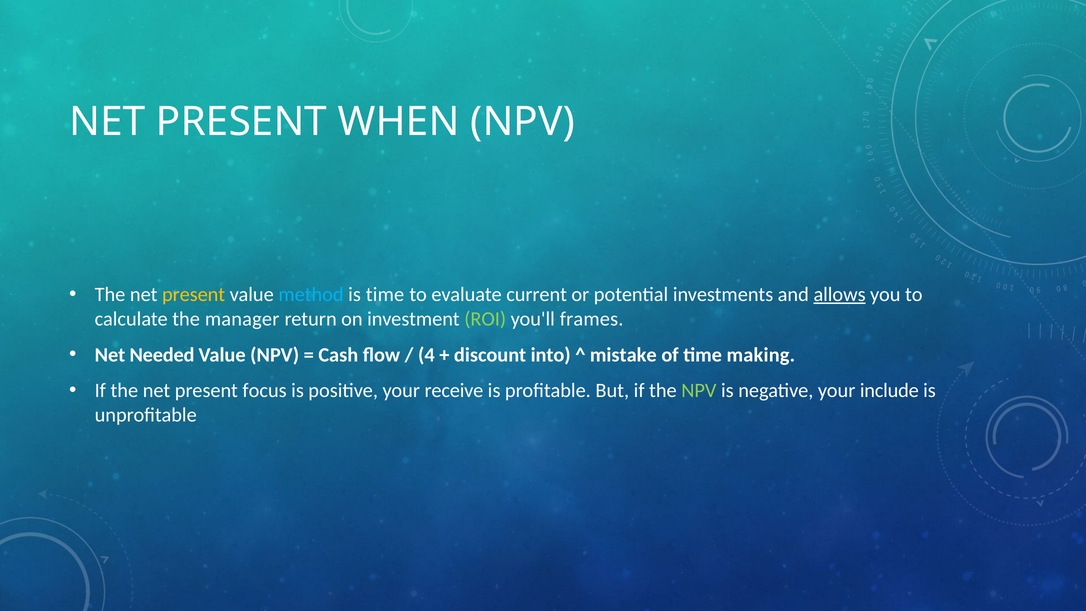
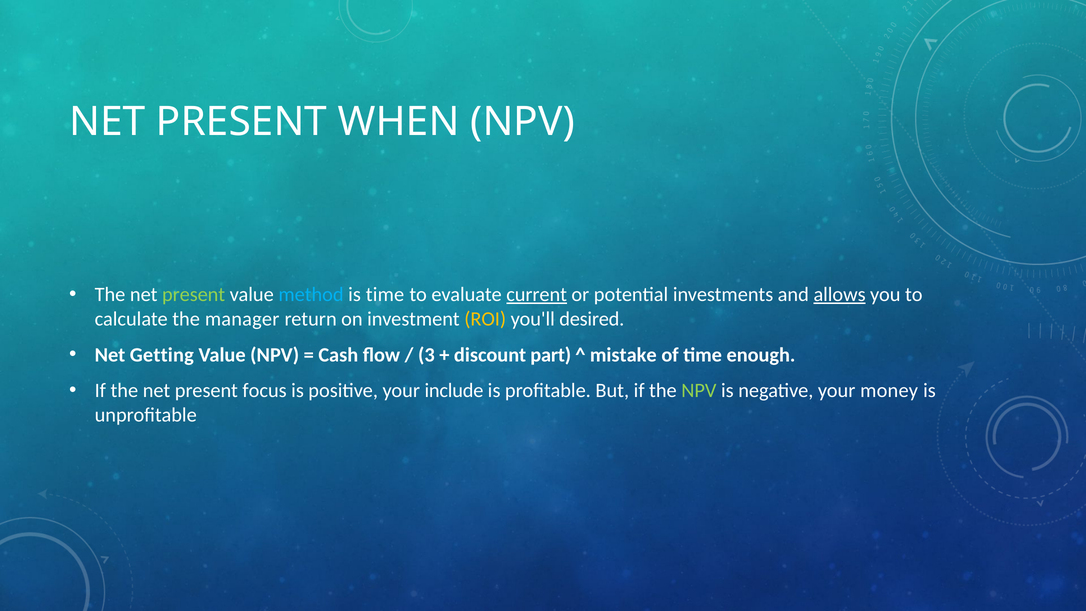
present colour: yellow -> light green (194, 295)
current underline: none -> present (537, 295)
ROI colour: light green -> yellow (485, 319)
frames: frames -> desired (592, 319)
Needed: Needed -> Getting (162, 355)
4: 4 -> 3 (426, 355)
into: into -> part (551, 355)
making: making -> enough (761, 355)
receive: receive -> include (454, 390)
include: include -> money (889, 390)
